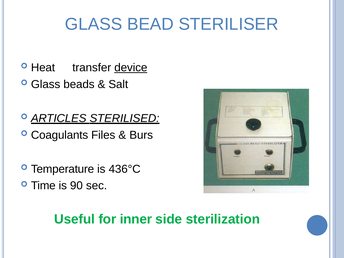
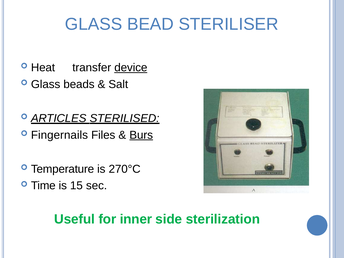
Coagulants: Coagulants -> Fingernails (59, 135)
Burs underline: none -> present (141, 135)
436°C: 436°C -> 270°C (125, 169)
90: 90 -> 15 (76, 186)
